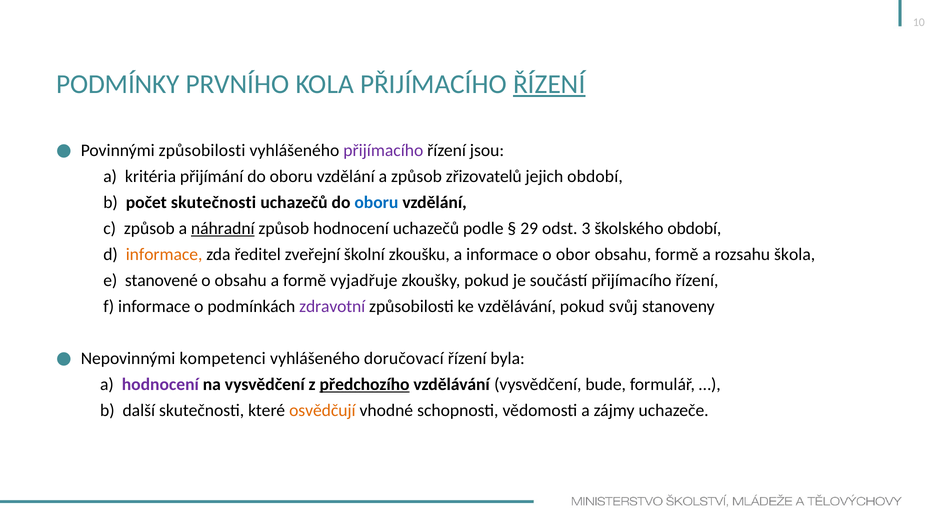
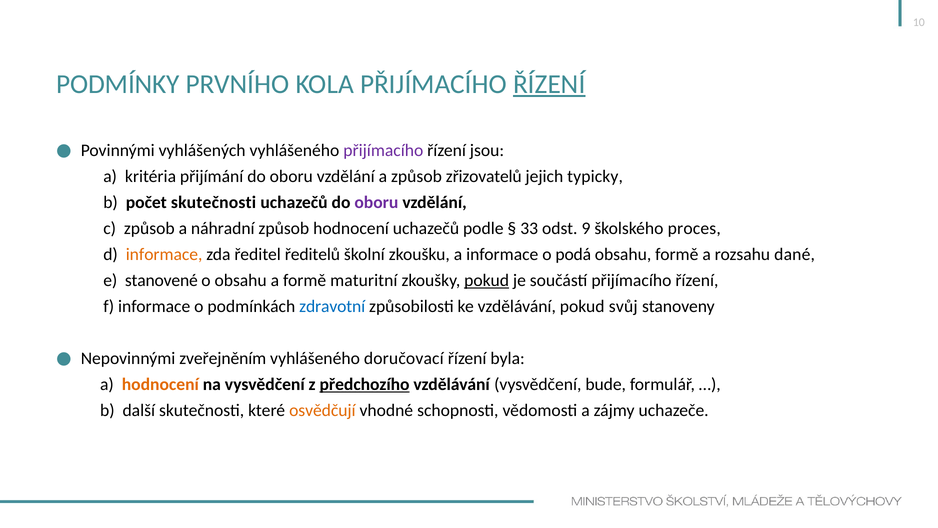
Povinnými způsobilosti: způsobilosti -> vyhlášených (202, 150)
jejich období: období -> typicky (595, 176)
oboru colour: blue -> purple (376, 202)
náhradní underline: present -> none (223, 228)
29: 29 -> 33 (529, 228)
3: 3 -> 9 (586, 228)
školského období: období -> proces (694, 228)
zveřejní: zveřejní -> ředitelů (312, 254)
obor: obor -> podá (573, 254)
škola: škola -> dané (795, 254)
vyjadřuje: vyjadřuje -> maturitní (364, 280)
pokud underline: none -> present (487, 280)
zdravotní colour: purple -> blue (332, 306)
kompetenci: kompetenci -> zveřejněním (223, 358)
hodnocení colour: purple -> orange (160, 384)
